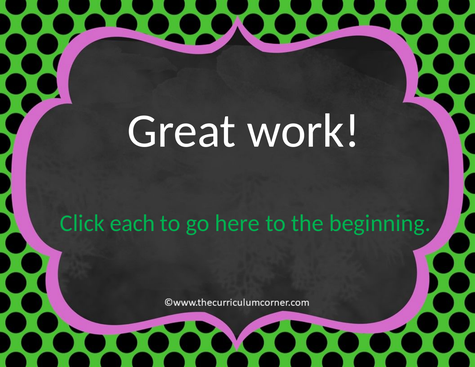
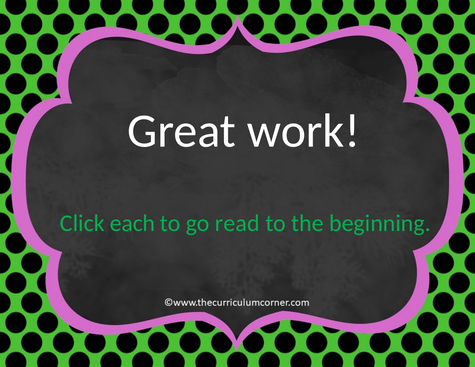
here: here -> read (237, 223)
